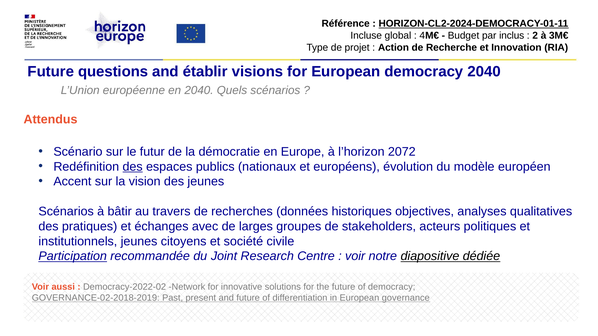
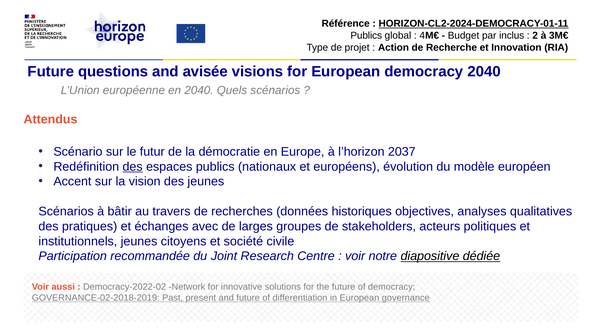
Incluse: Incluse -> Publics (366, 36)
établir: établir -> avisée (205, 71)
2072: 2072 -> 2037 (402, 152)
Participation underline: present -> none (73, 257)
